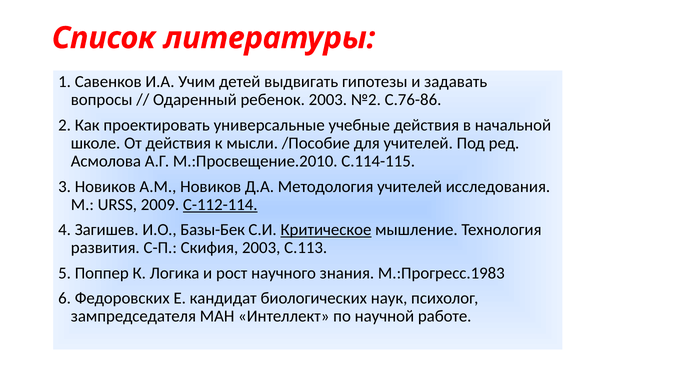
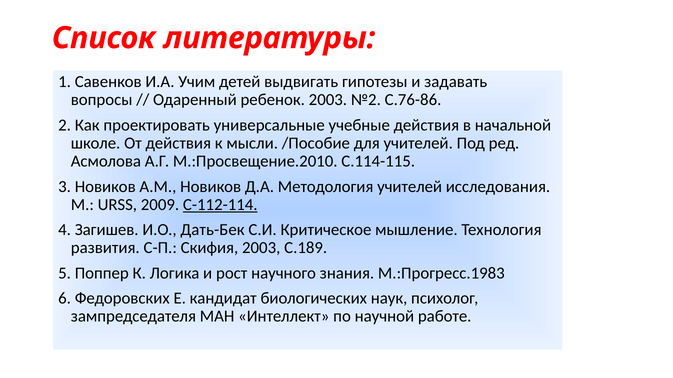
Базы-Бек: Базы-Бек -> Дать-Бек (213, 230)
Критическое underline: present -> none (326, 230)
С.113: С.113 -> С.189 (306, 248)
